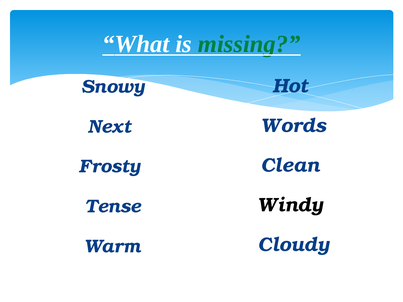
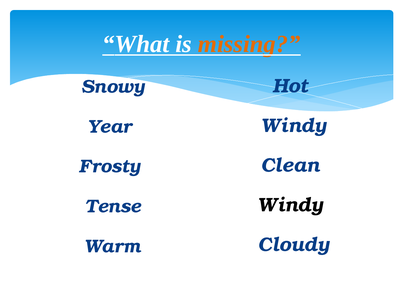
missing colour: green -> orange (249, 44)
Words: Words -> Windy (294, 126)
Next: Next -> Year (110, 127)
